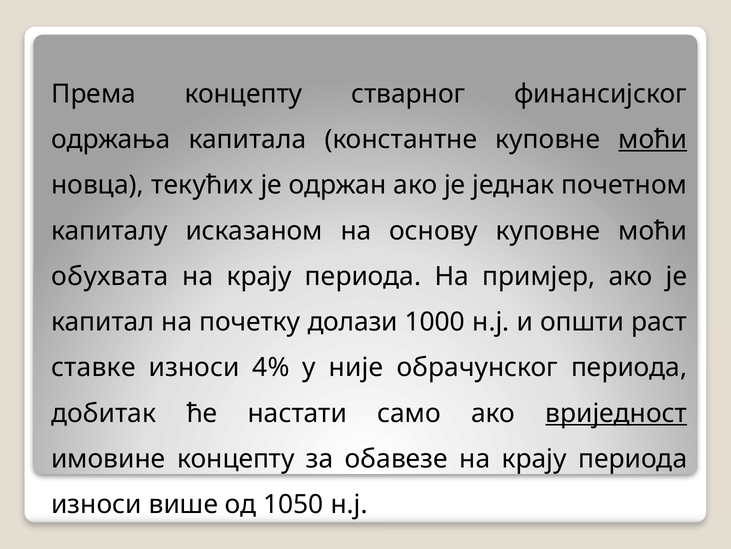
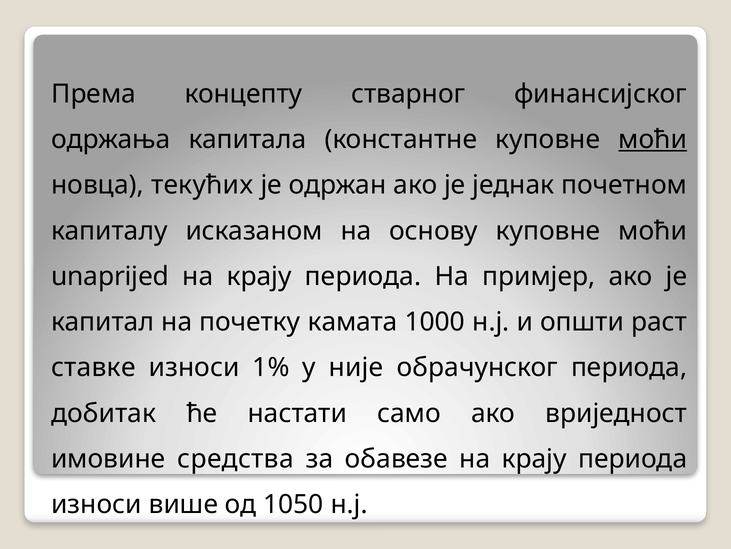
обухвата: обухвата -> unaprijed (110, 276)
долази: долази -> камата (353, 322)
4%: 4% -> 1% (271, 367)
вриједност underline: present -> none (616, 413)
имовине концепту: концепту -> средства (236, 458)
